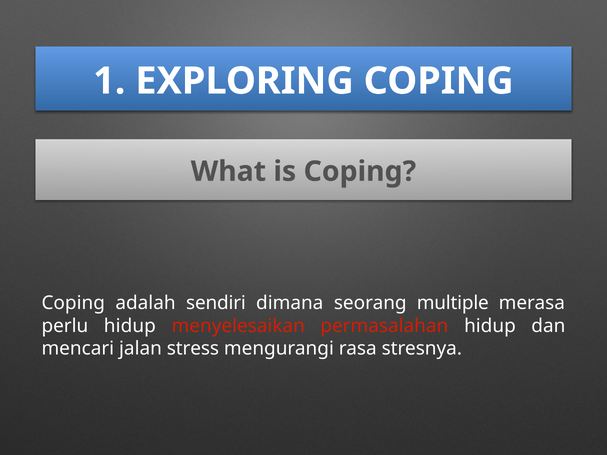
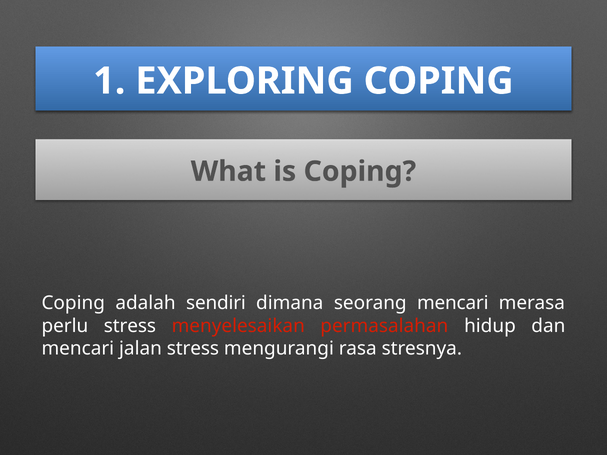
seorang multiple: multiple -> mencari (453, 303)
perlu hidup: hidup -> stress (130, 326)
